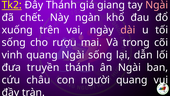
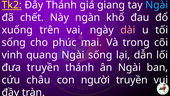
Ngài colour: pink -> light blue (157, 5)
rượu: rượu -> phúc (64, 42)
người quang: quang -> truyền (132, 80)
